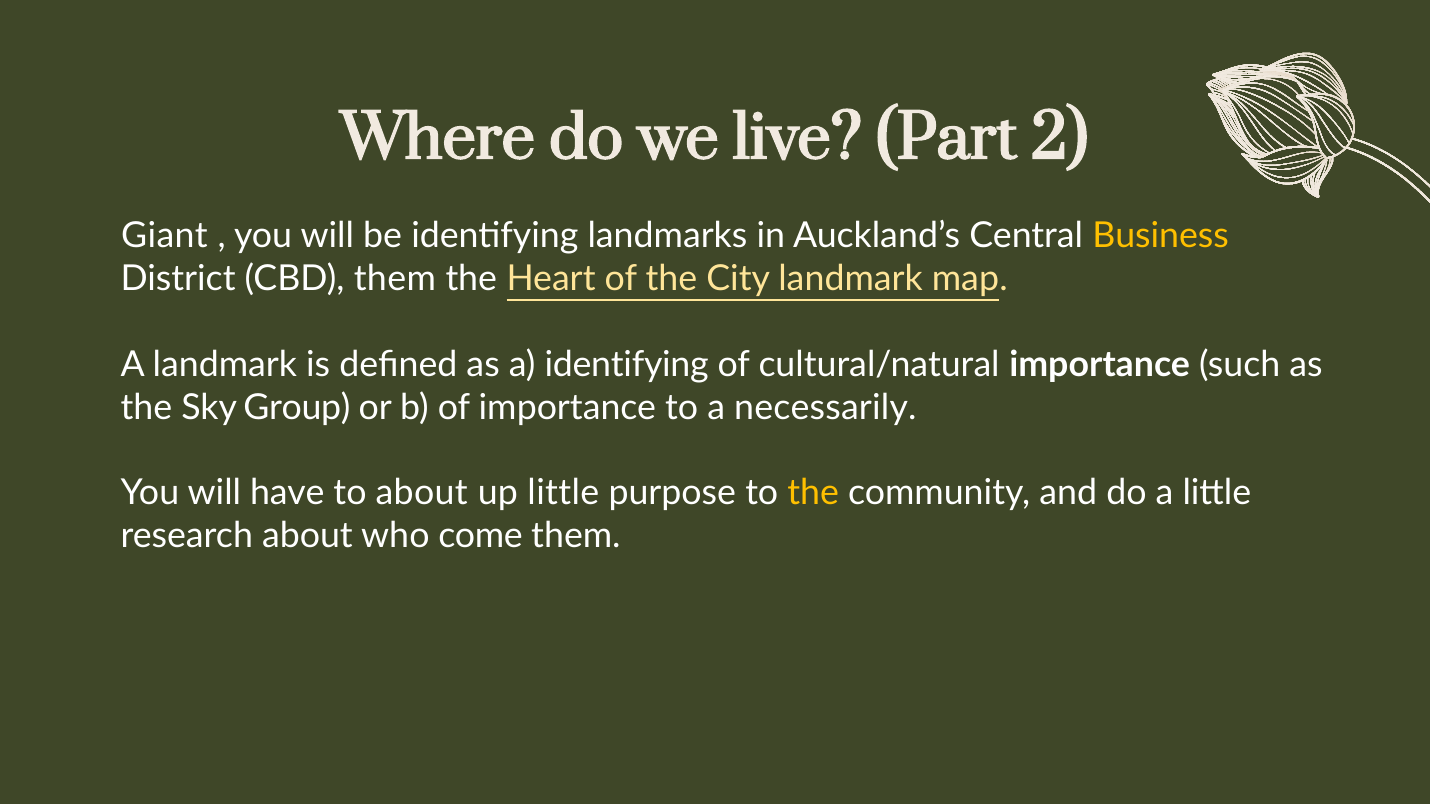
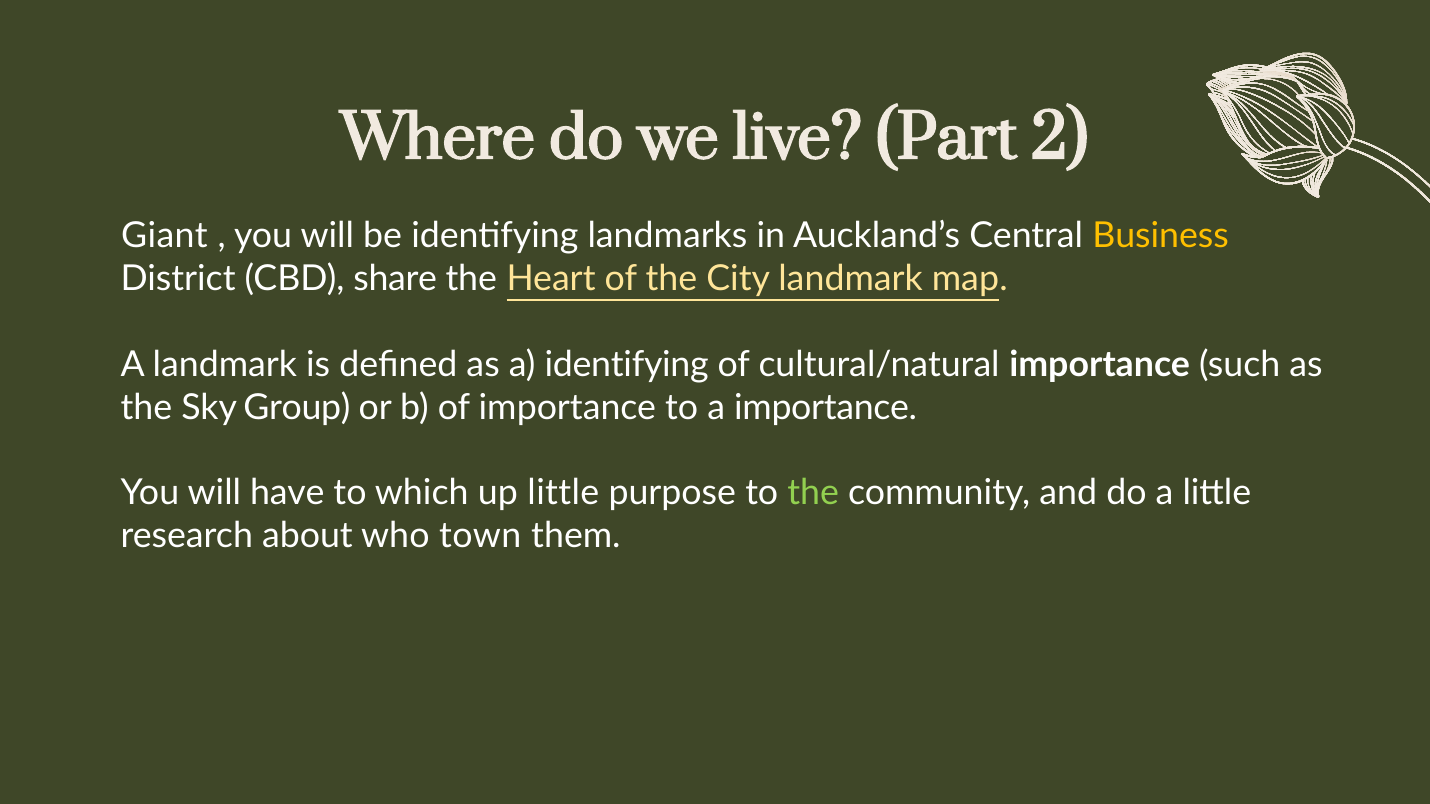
CBD them: them -> share (395, 279)
a necessarily: necessarily -> importance (826, 408)
to about: about -> which (422, 493)
the colour: yellow -> light green (813, 493)
come: come -> town (480, 536)
